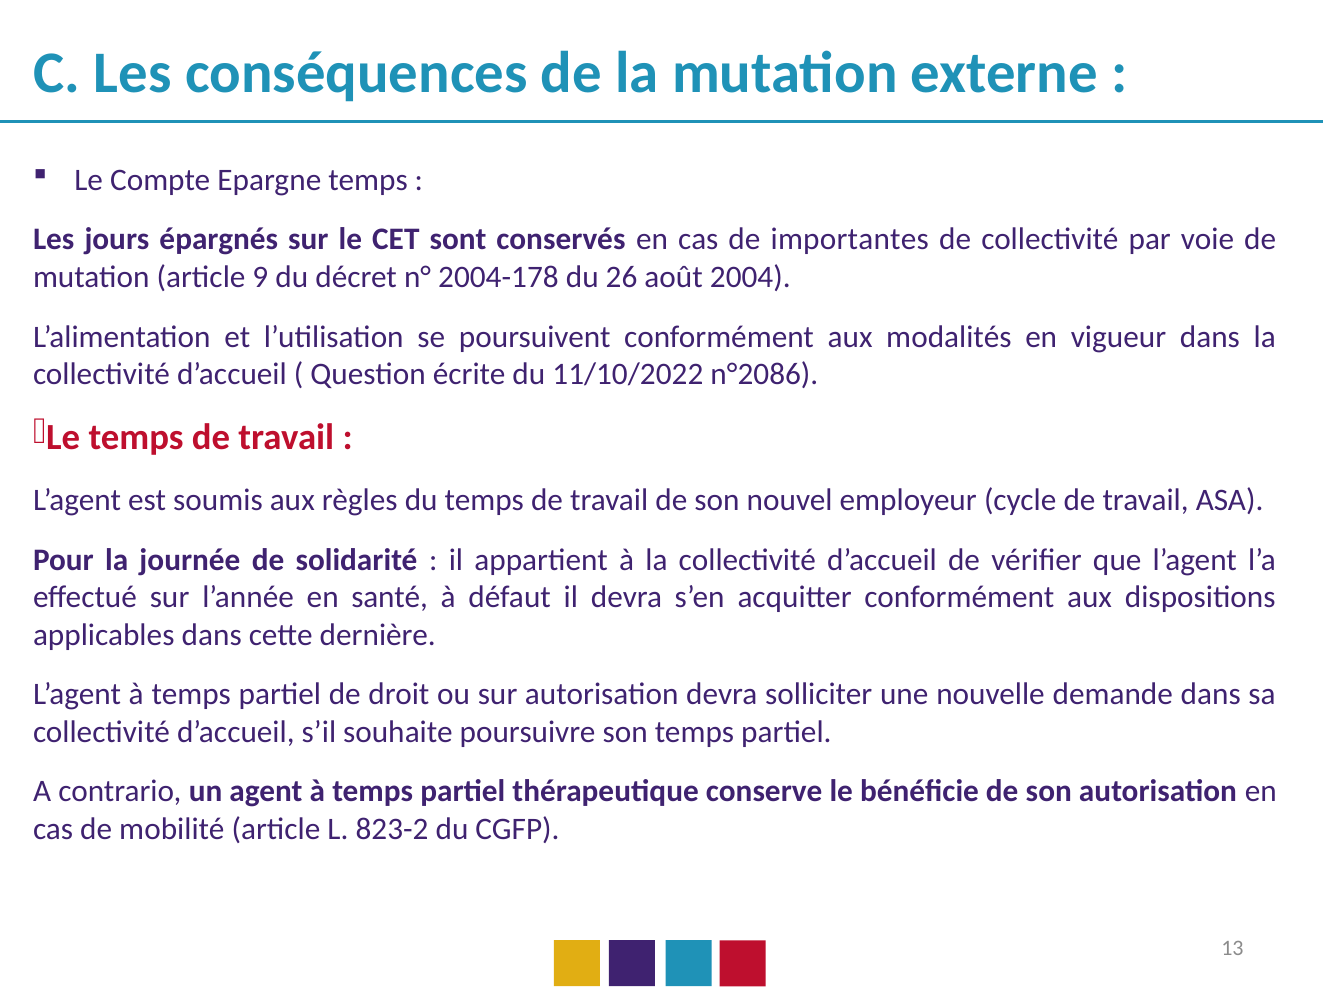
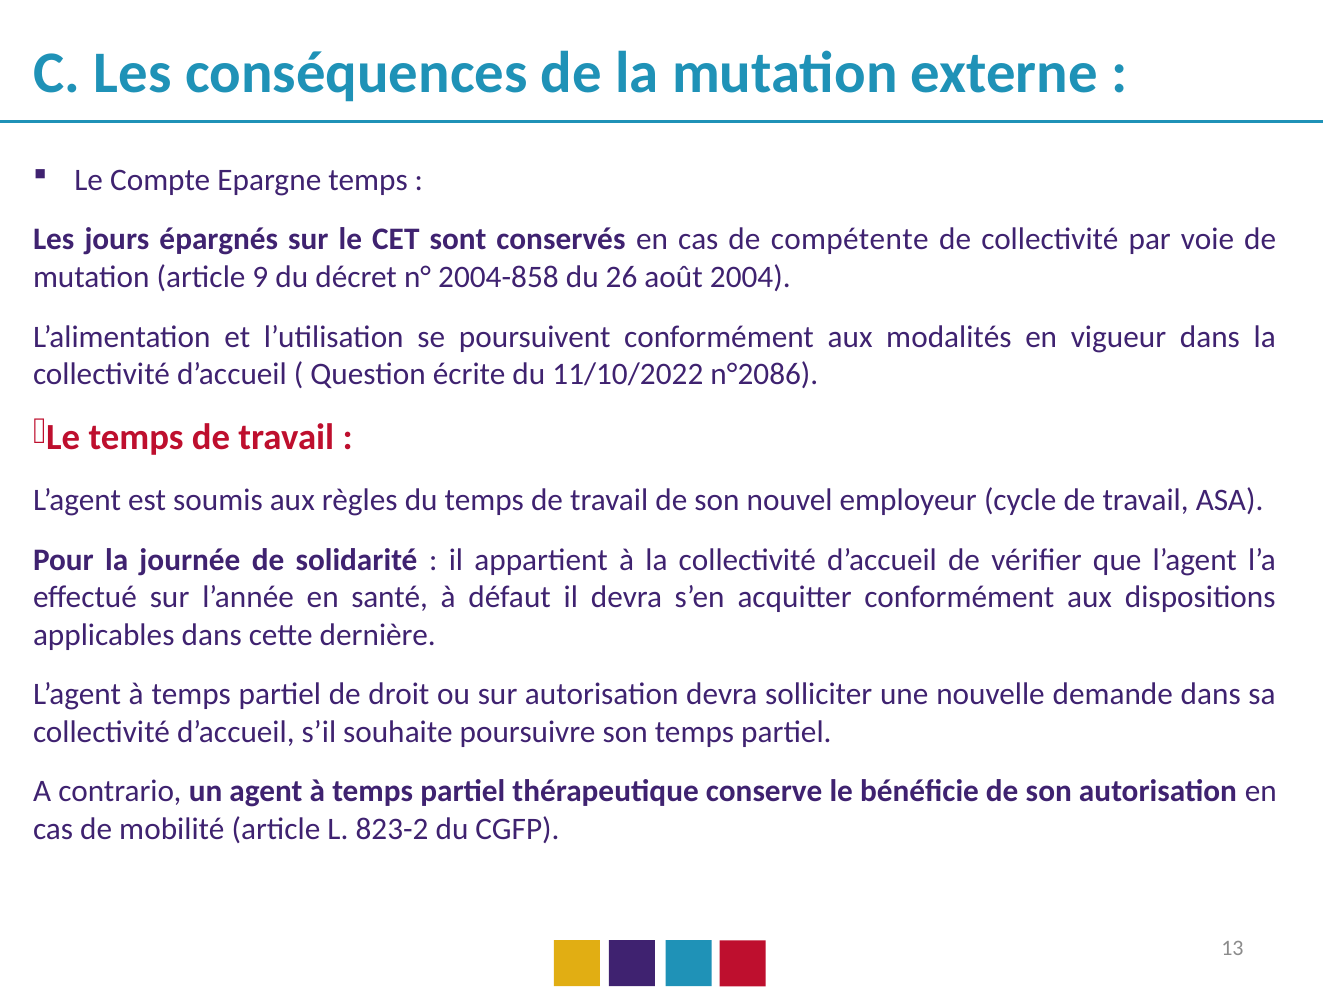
importantes: importantes -> compétente (850, 239)
2004-178: 2004-178 -> 2004-858 (498, 277)
